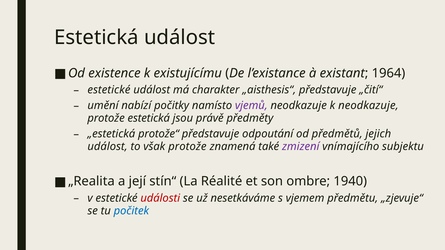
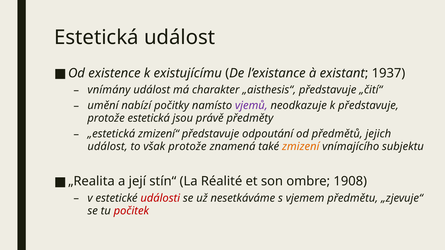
1964: 1964 -> 1937 (388, 73)
estetické: estetické -> vnímány (109, 90)
k neodkazuje: neodkazuje -> představuje (368, 106)
protože“: protože“ -> zmizení“ (159, 134)
zmizení colour: purple -> orange (301, 147)
1940: 1940 -> 1908 (350, 182)
počitek colour: blue -> red (131, 211)
